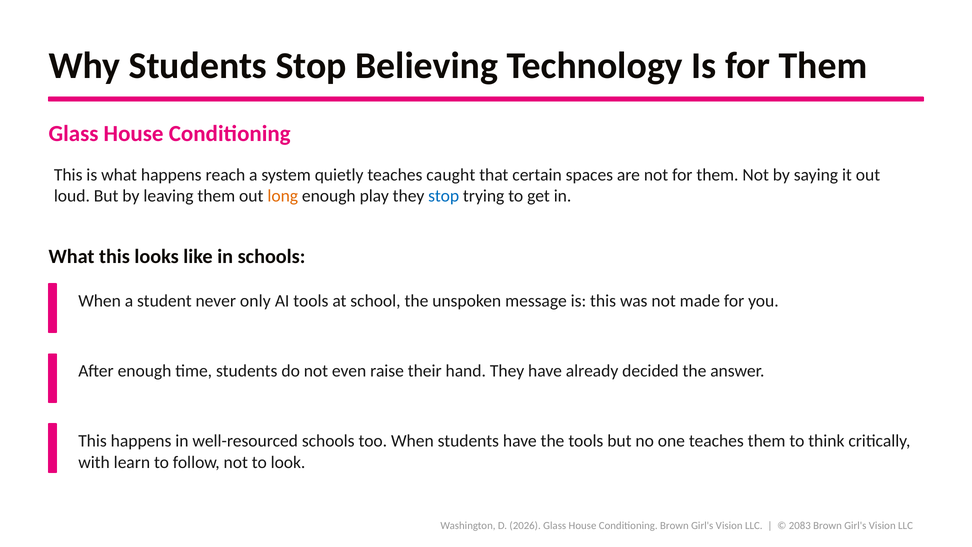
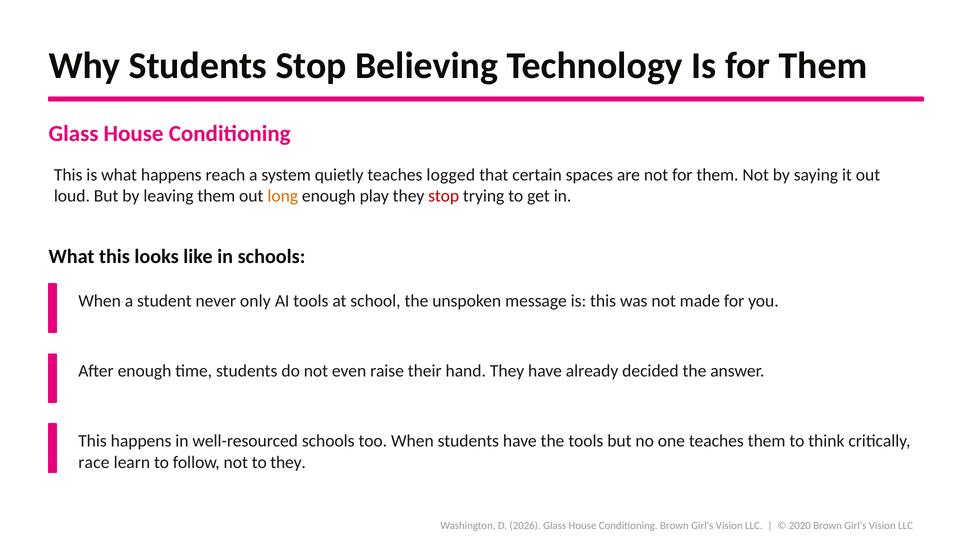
caught: caught -> logged (451, 175)
stop colour: blue -> red (444, 196)
with: with -> race (94, 462)
to look: look -> they (288, 462)
2083: 2083 -> 2020 (800, 526)
